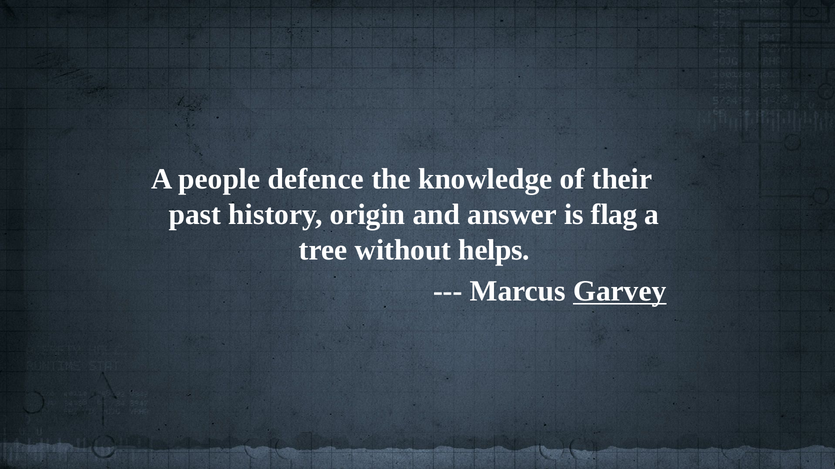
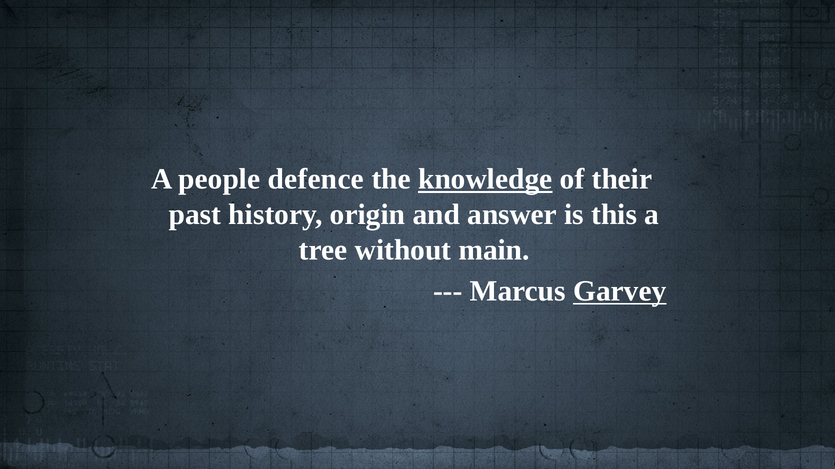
knowledge underline: none -> present (485, 180)
flag: flag -> this (614, 215)
helps: helps -> main (494, 250)
